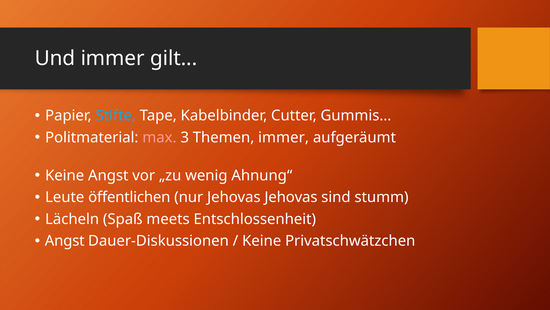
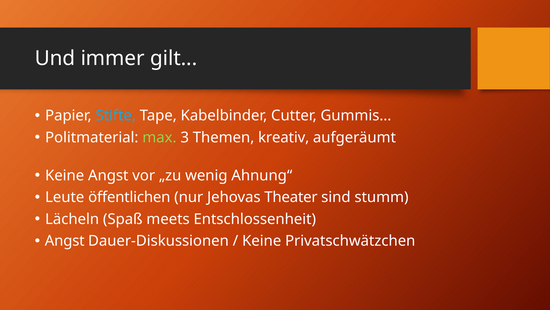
max colour: pink -> light green (159, 137)
Themen immer: immer -> kreativ (284, 137)
Jehovas Jehovas: Jehovas -> Theater (291, 197)
